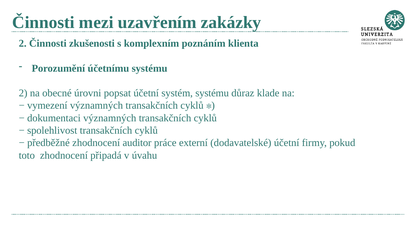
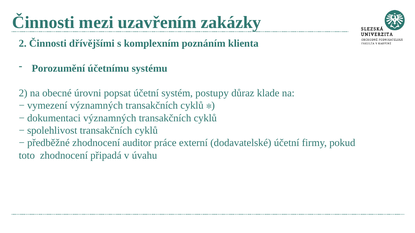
zkušenosti: zkušenosti -> dřívějšími (92, 44)
systém systému: systému -> postupy (212, 93)
